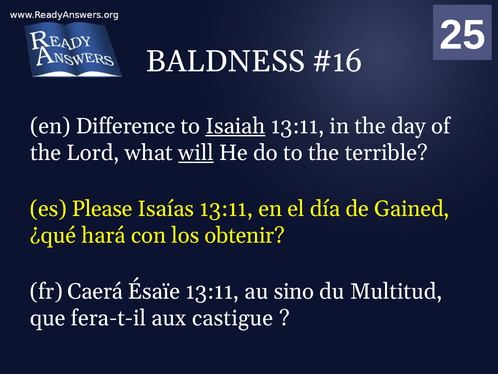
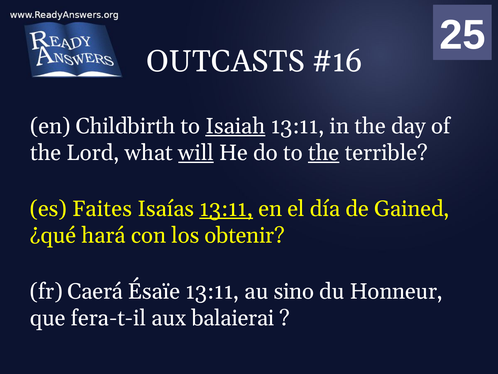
BALDNESS: BALDNESS -> OUTCASTS (226, 61)
Difference: Difference -> Childbirth (126, 126)
the underline: none -> present (324, 153)
Please: Please -> Faites (102, 209)
13:11 underline: none -> present (226, 209)
Multitud: Multitud -> Honneur (396, 291)
castigue: castigue -> balaierai (233, 318)
